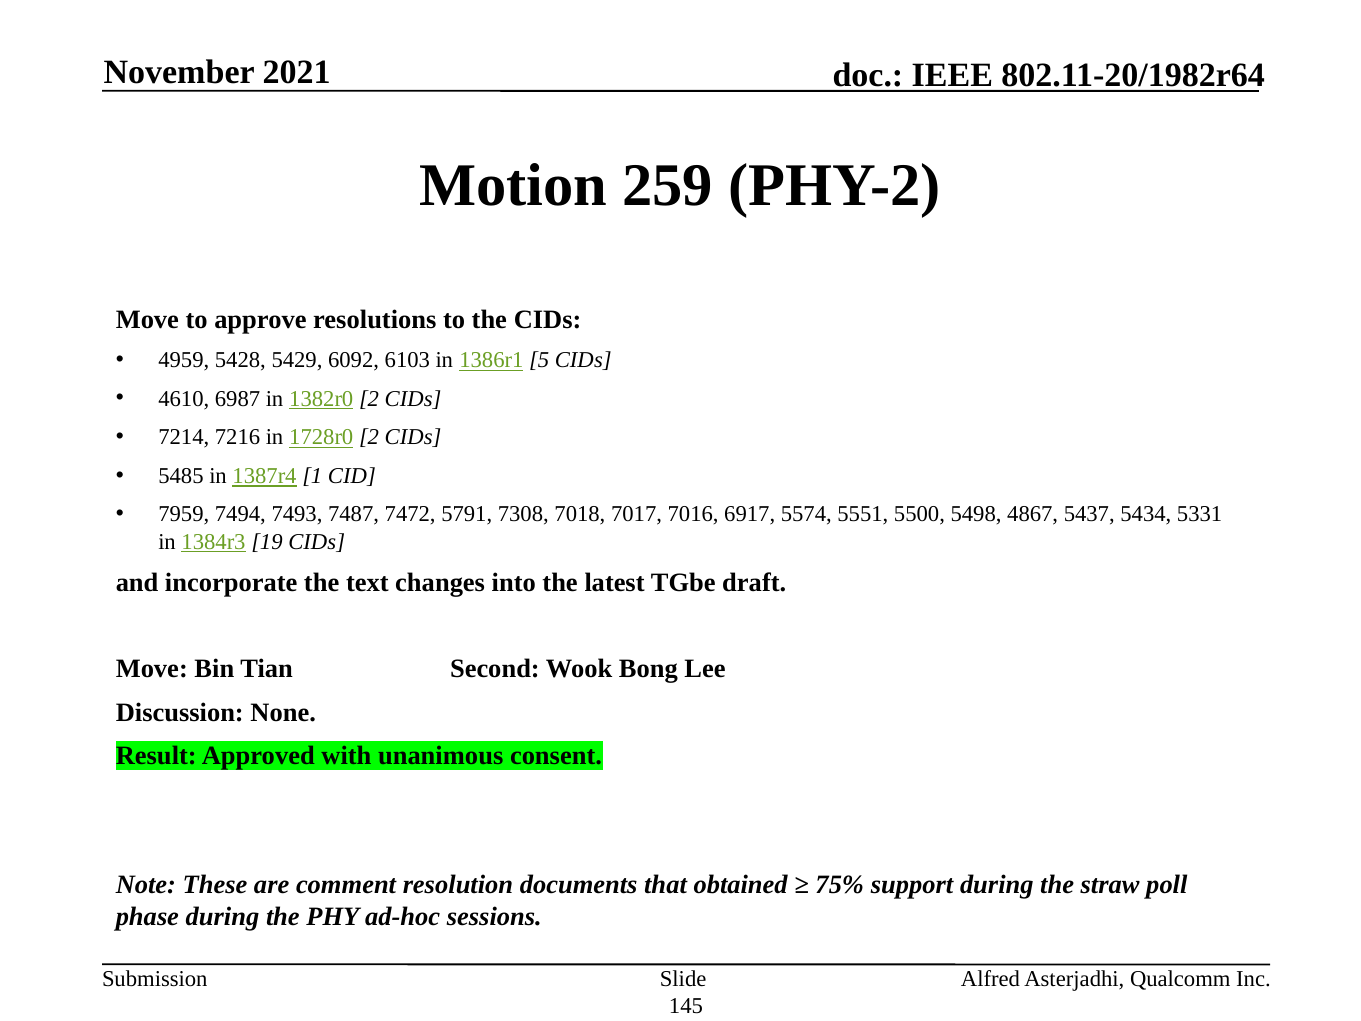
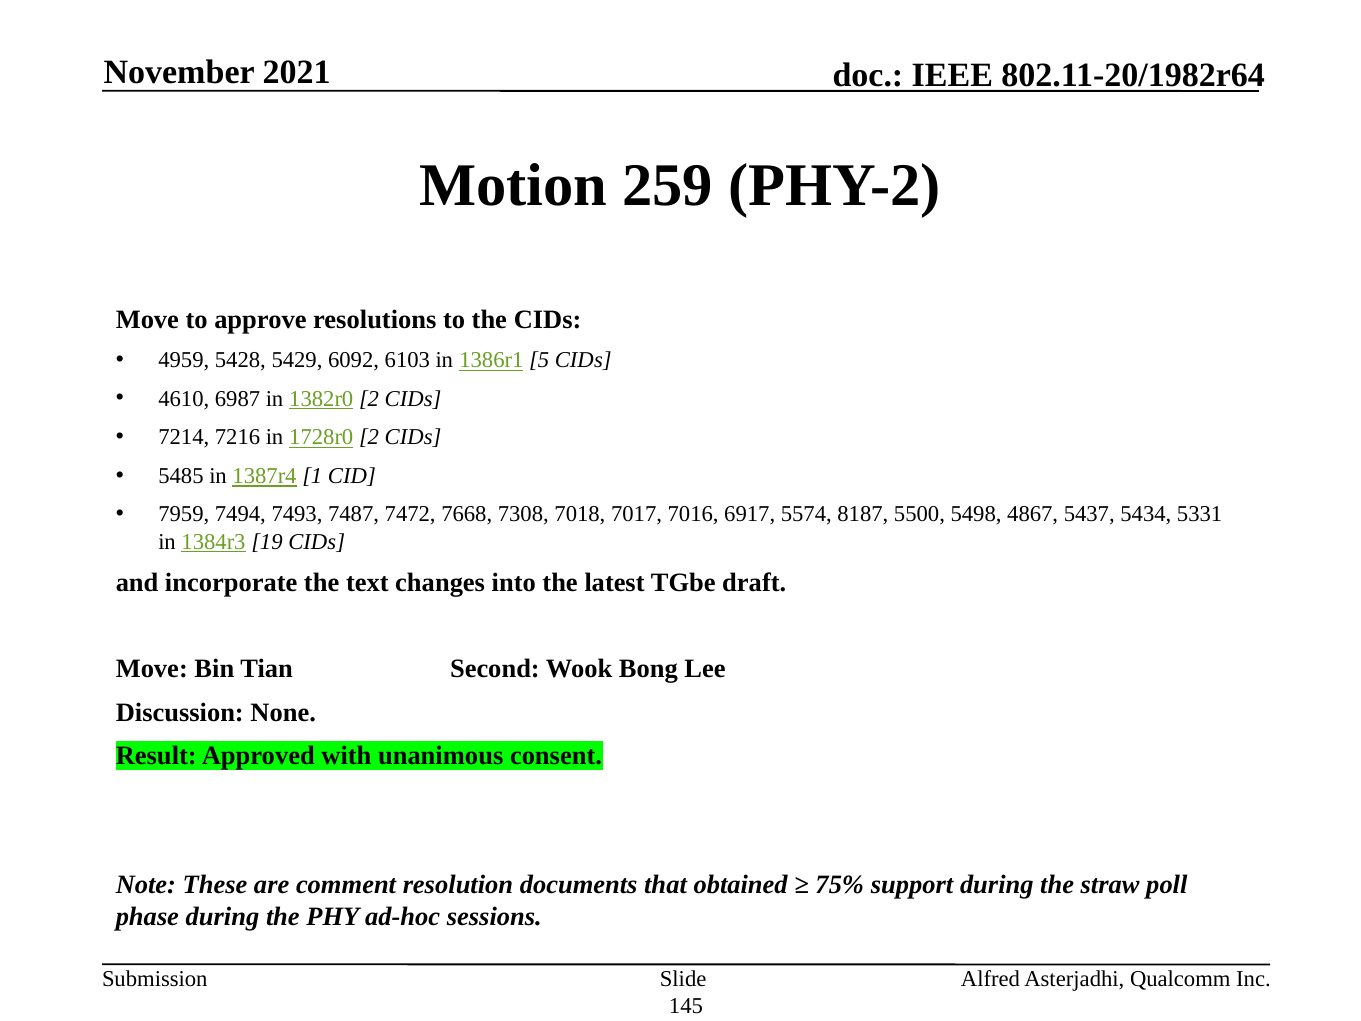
5791: 5791 -> 7668 (467, 514)
5551: 5551 -> 8187 (863, 514)
